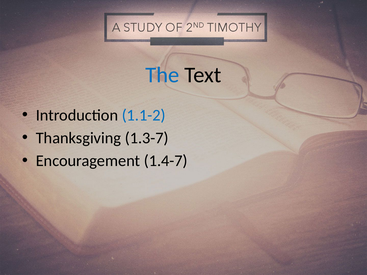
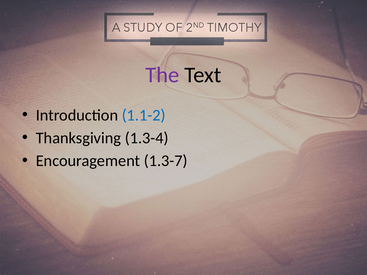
The colour: blue -> purple (162, 75)
1.3-7: 1.3-7 -> 1.3-4 (147, 138)
1.4-7: 1.4-7 -> 1.3-7 (166, 161)
